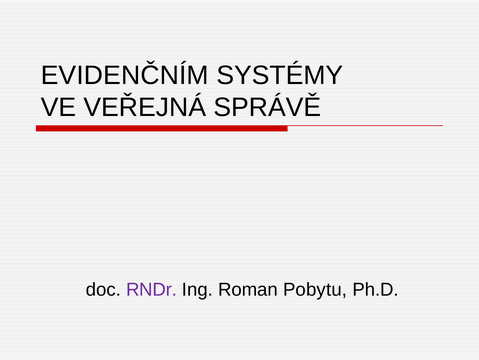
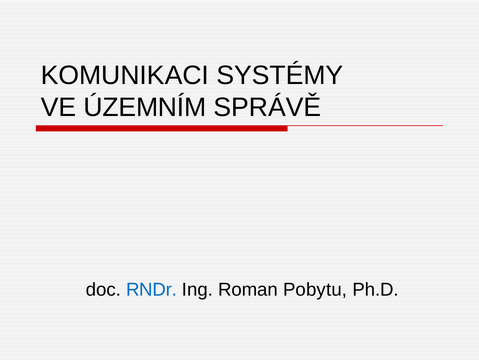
EVIDENČNÍM: EVIDENČNÍM -> KOMUNIKACI (125, 75)
VEŘEJNÁ: VEŘEJNÁ -> ÚZEMNÍM (145, 107)
RNDr colour: purple -> blue (152, 289)
